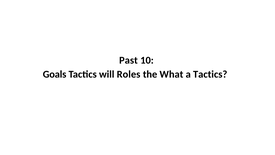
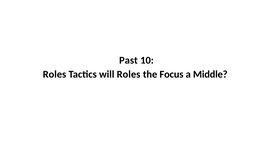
Goals: Goals -> Roles (55, 74)
What: What -> Focus (171, 74)
a Tactics: Tactics -> Middle (210, 74)
